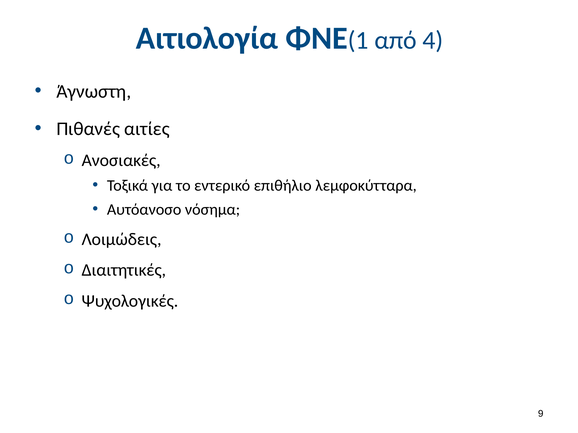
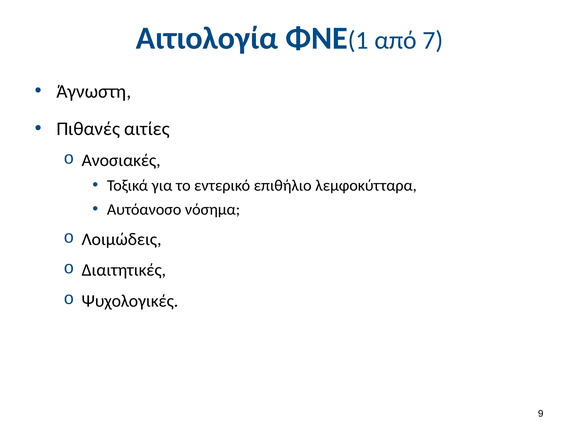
4: 4 -> 7 (433, 40)
